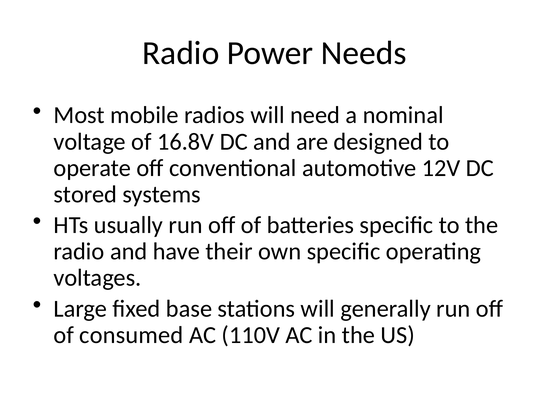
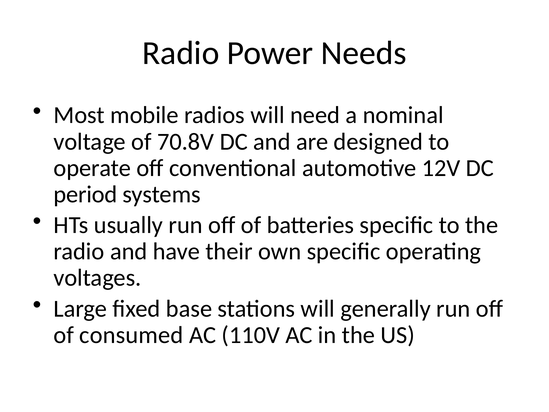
16.8V: 16.8V -> 70.8V (186, 142)
stored: stored -> period (85, 194)
